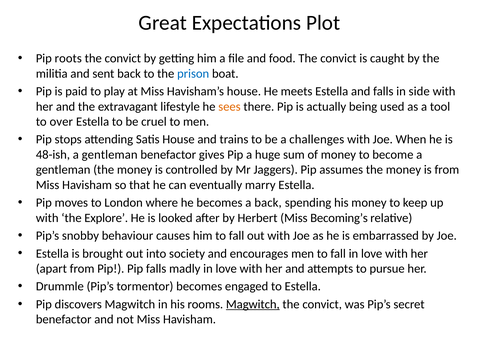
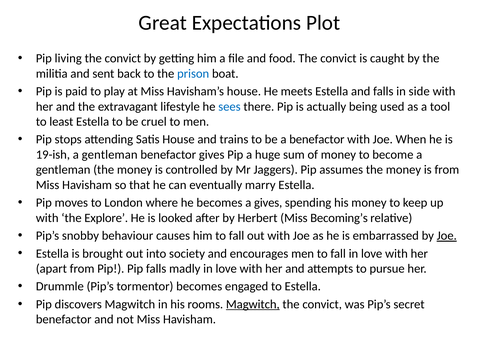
roots: roots -> living (68, 58)
sees colour: orange -> blue (229, 106)
over: over -> least (61, 122)
a challenges: challenges -> benefactor (317, 139)
48-ish: 48-ish -> 19-ish (53, 154)
a back: back -> gives (268, 202)
Joe underline: none -> present (447, 235)
